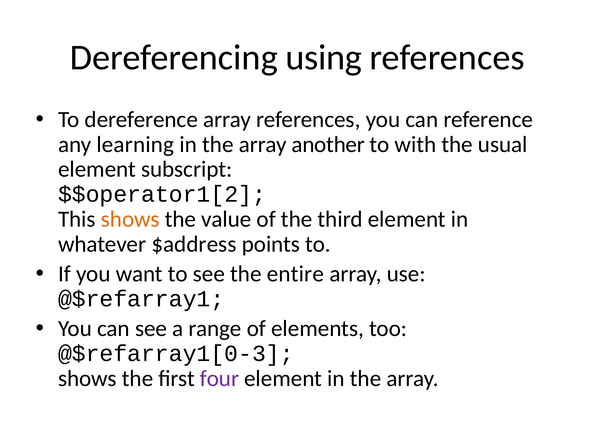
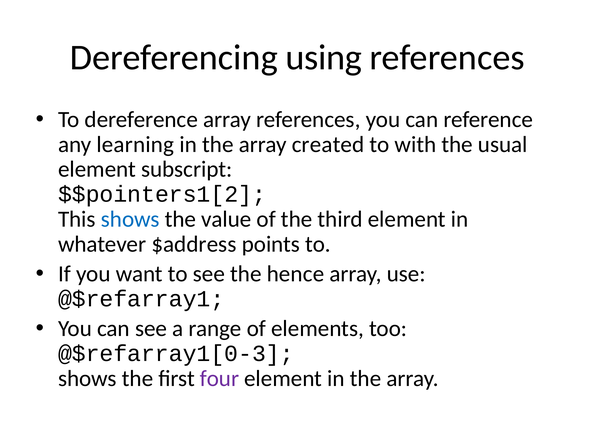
another: another -> created (328, 144)
$$operator1[2: $$operator1[2 -> $$pointers1[2 (162, 194)
shows colour: orange -> blue (130, 219)
entire: entire -> hence (295, 274)
